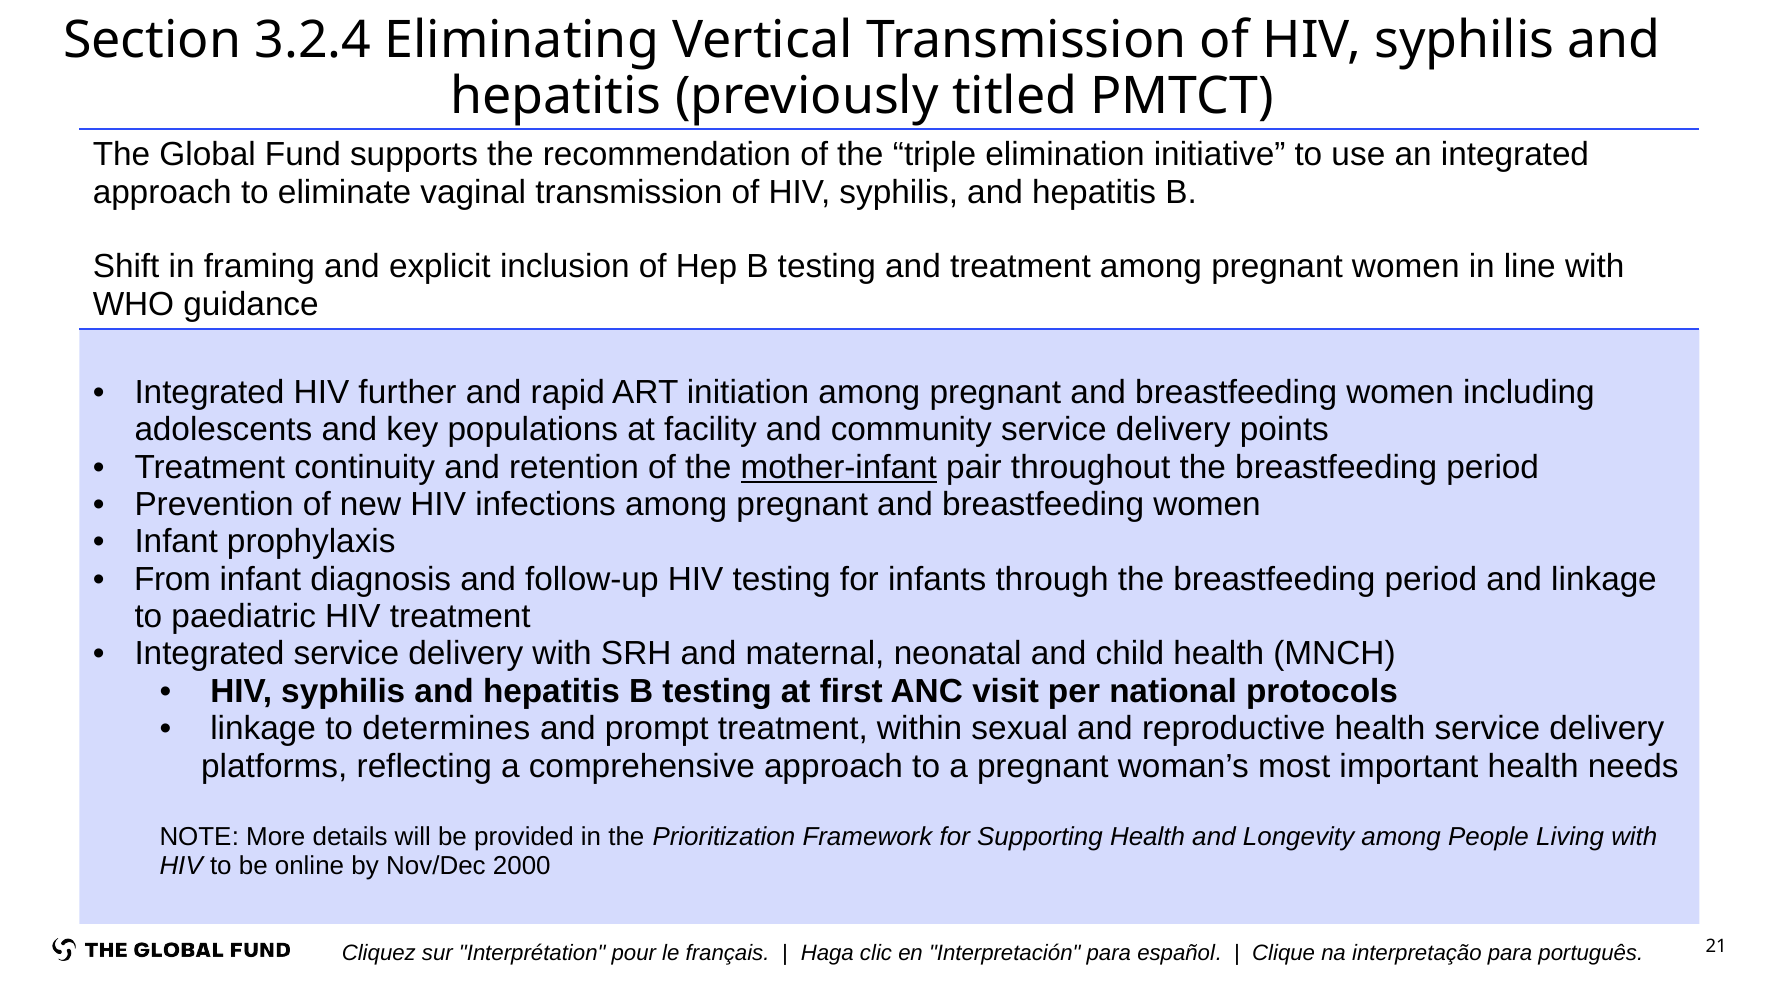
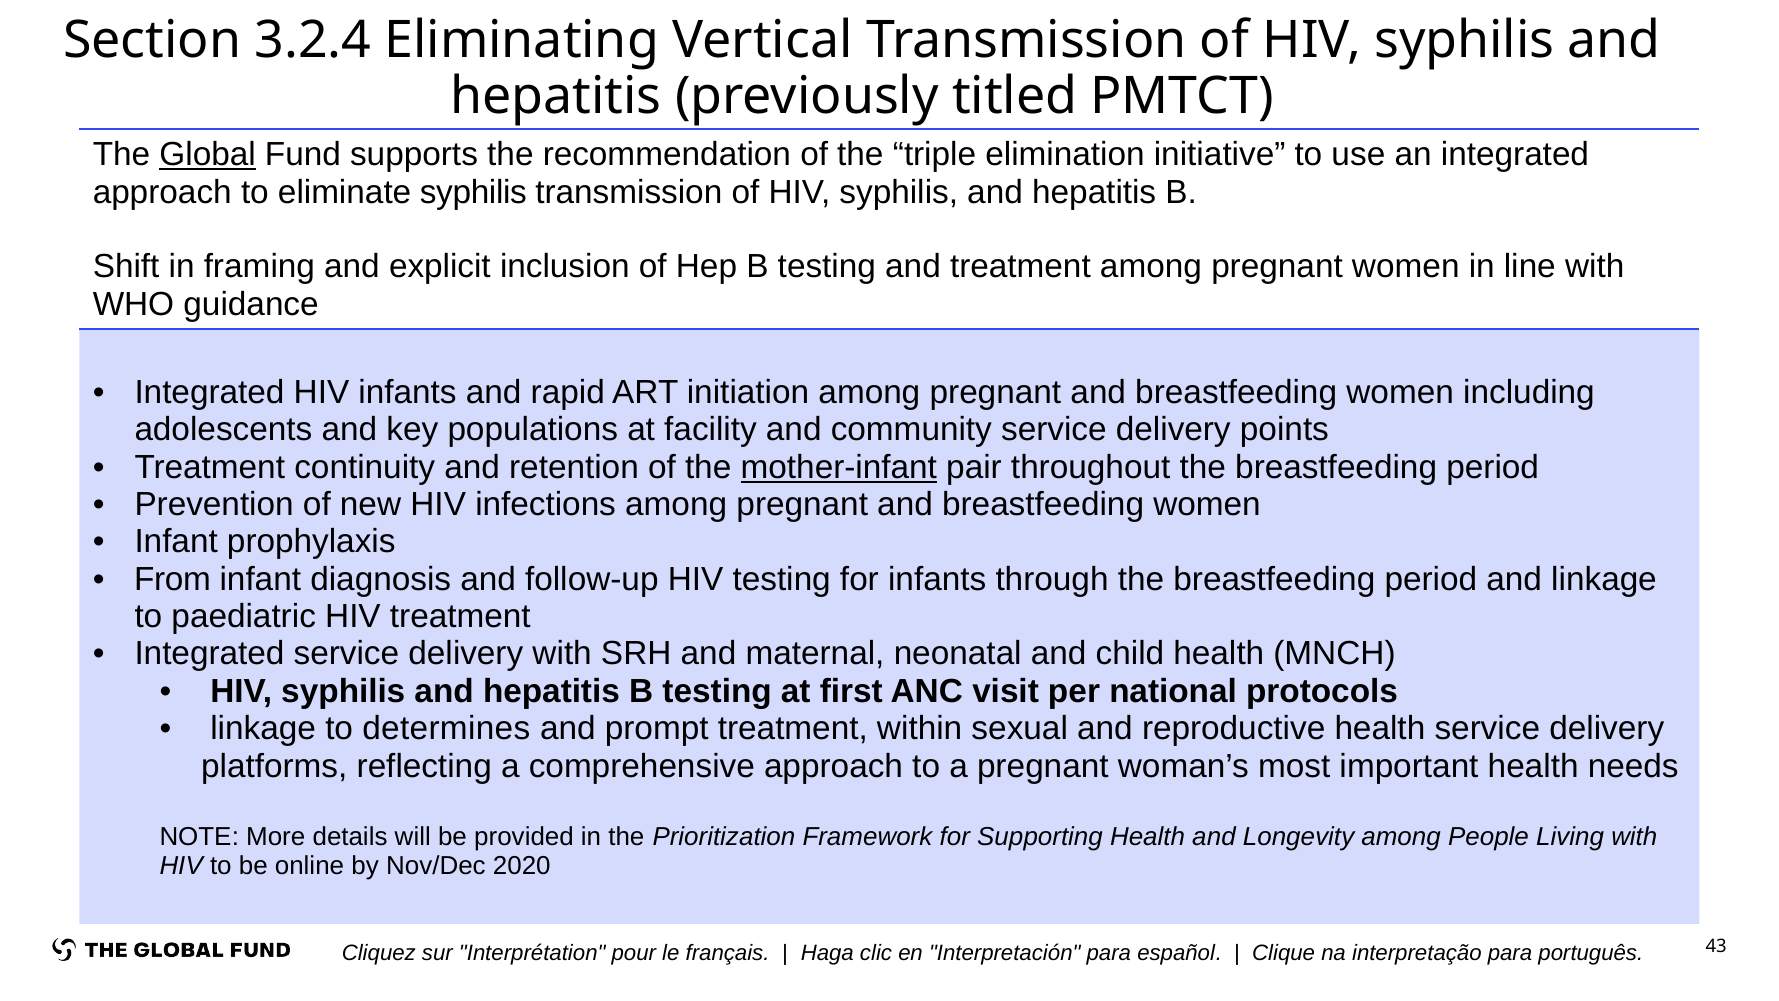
Global underline: none -> present (208, 155)
eliminate vaginal: vaginal -> syphilis (473, 192)
HIV further: further -> infants (408, 392)
2000: 2000 -> 2020 (522, 865)
21: 21 -> 43 (1716, 946)
